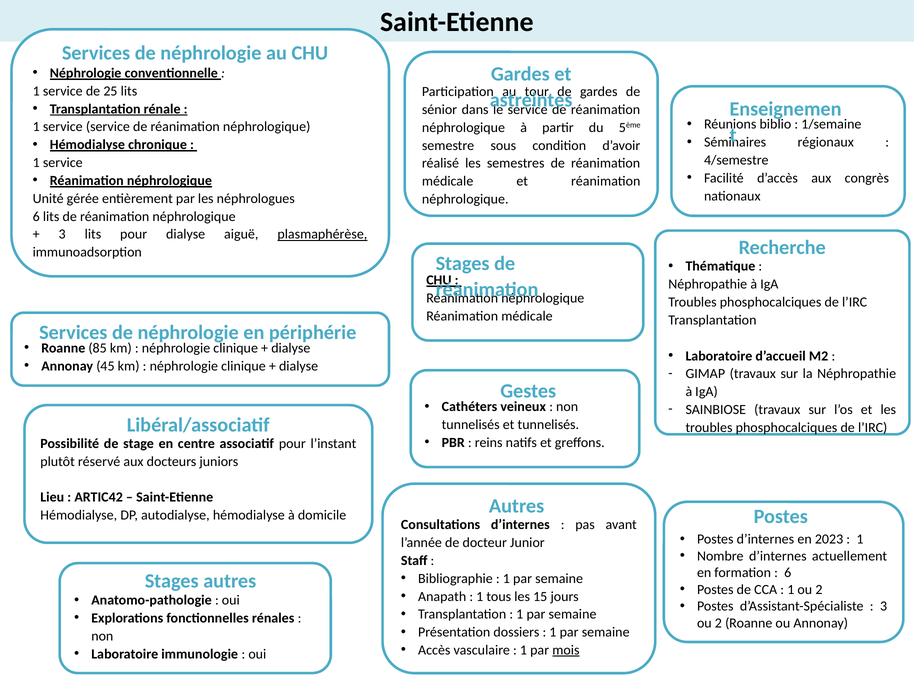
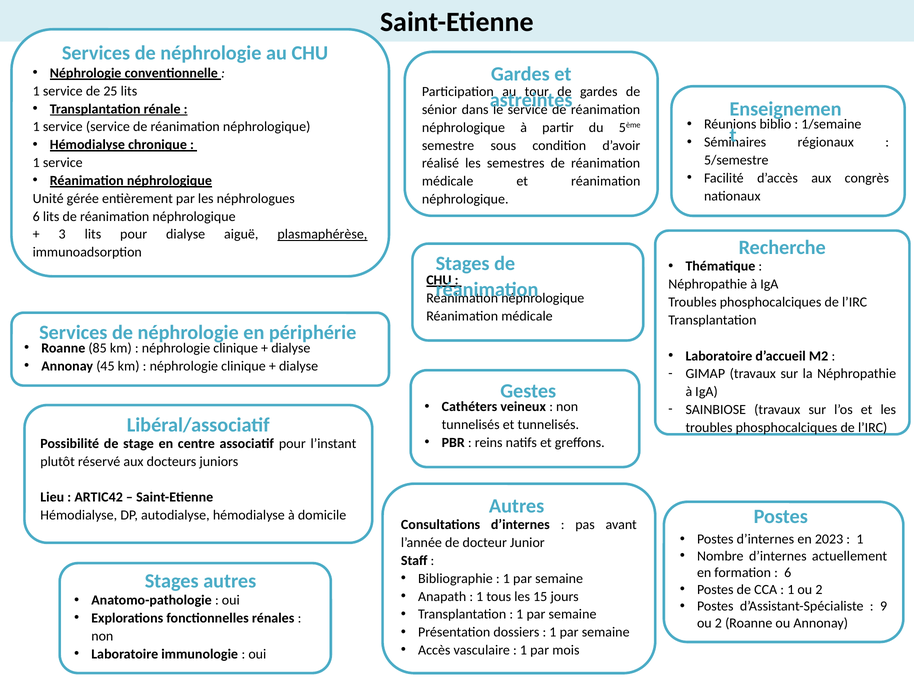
4/semestre: 4/semestre -> 5/semestre (736, 160)
3: 3 -> 9 (884, 607)
mois underline: present -> none (566, 651)
